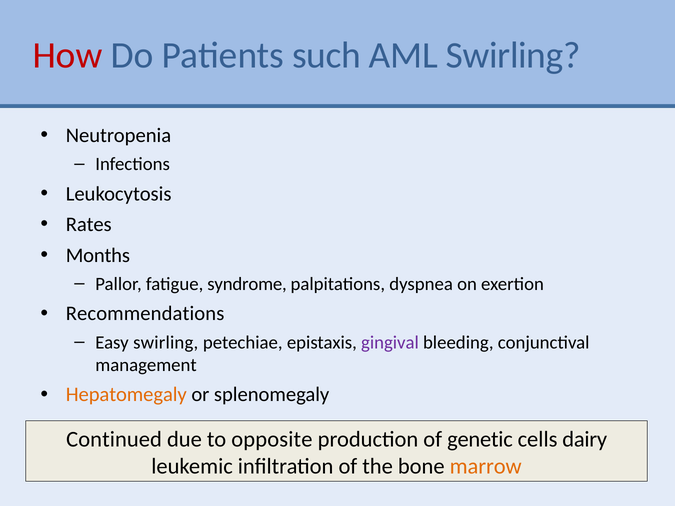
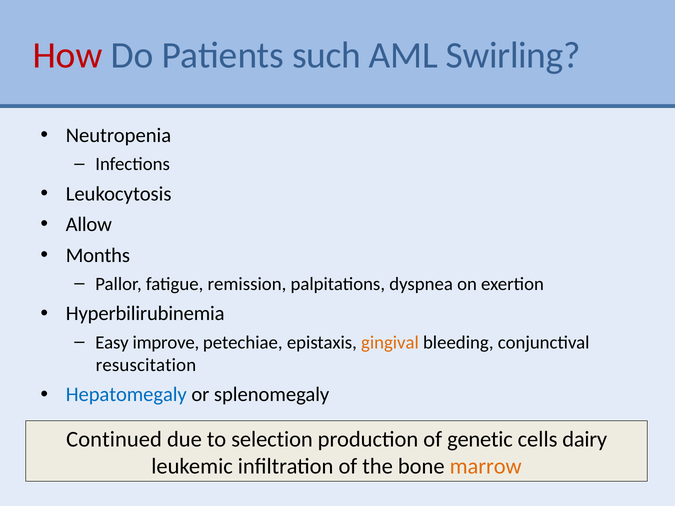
Rates: Rates -> Allow (89, 225)
syndrome: syndrome -> remission (247, 284)
Recommendations: Recommendations -> Hyperbilirubinemia (145, 314)
Easy swirling: swirling -> improve (166, 343)
gingival colour: purple -> orange (390, 343)
management: management -> resuscitation (146, 365)
Hepatomegaly colour: orange -> blue (126, 395)
opposite: opposite -> selection (272, 439)
